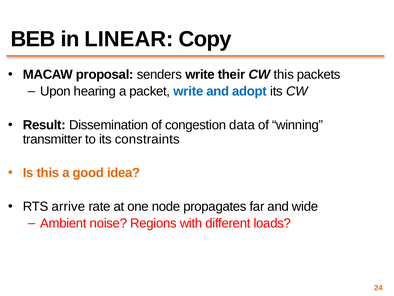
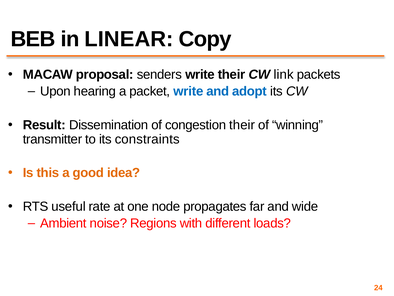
CW this: this -> link (284, 74)
congestion data: data -> their (242, 125)
arrive: arrive -> useful (69, 206)
